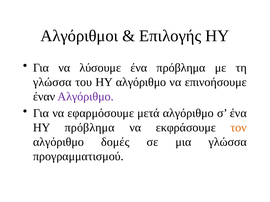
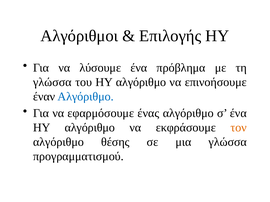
Αλγόριθμο colour: purple -> blue (86, 97)
μετά: μετά -> ένας (148, 114)
πρόβλημα: πρόβλημα -> αλγόριθμο (90, 128)
δομές: δομές -> θέσης (115, 142)
